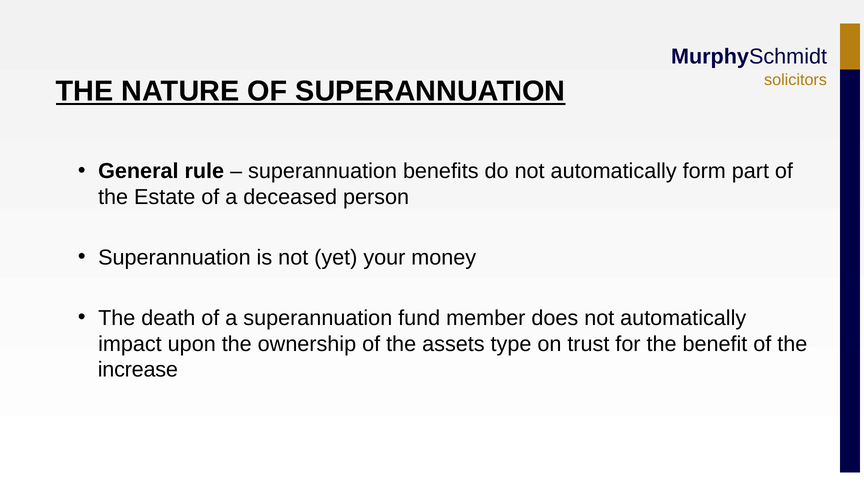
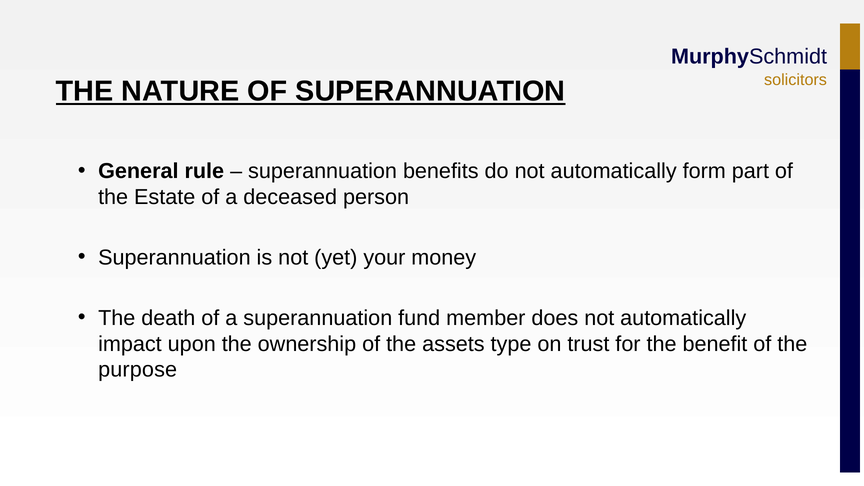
increase: increase -> purpose (138, 370)
